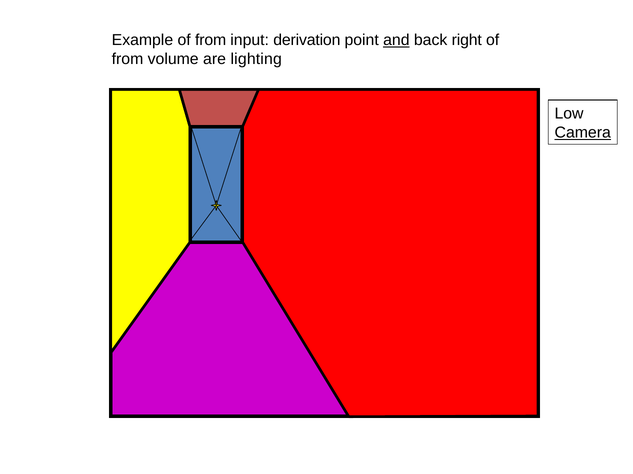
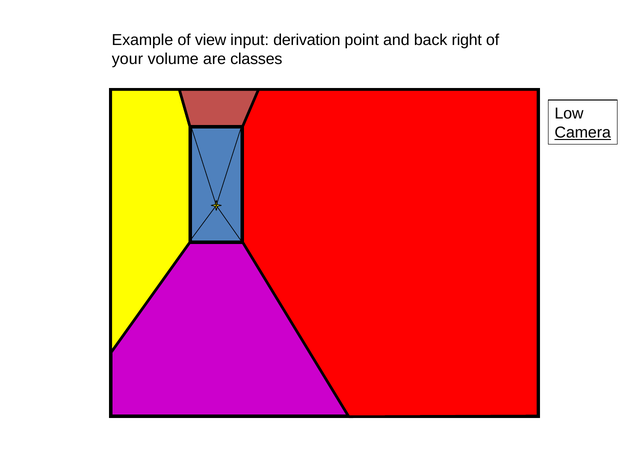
Example of from: from -> view (211, 40)
and underline: present -> none (396, 40)
from: from -> your (127, 59)
lighting: lighting -> classes (256, 59)
